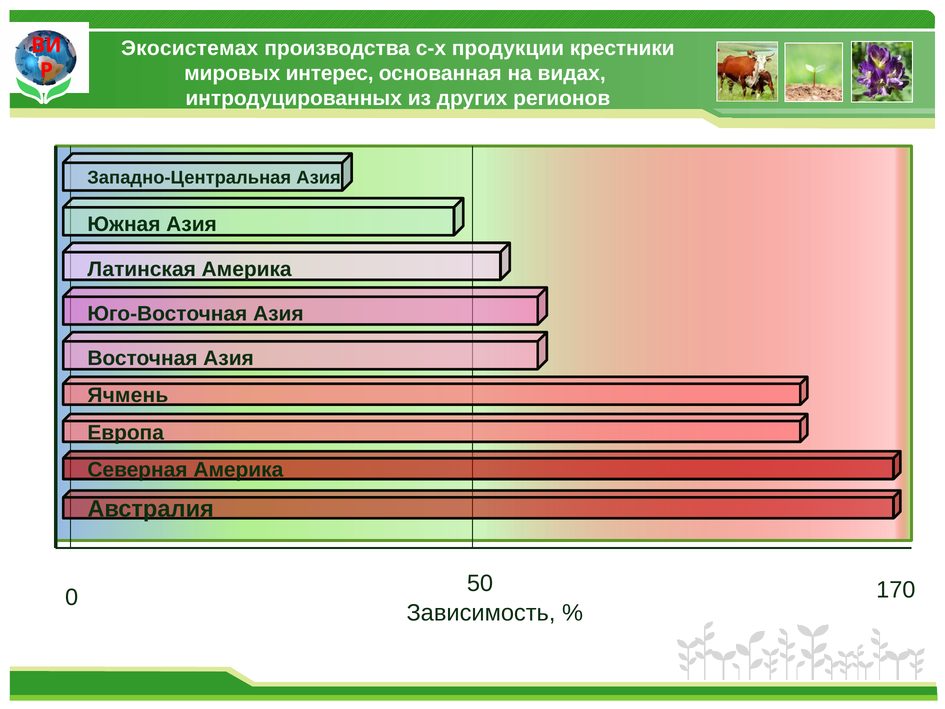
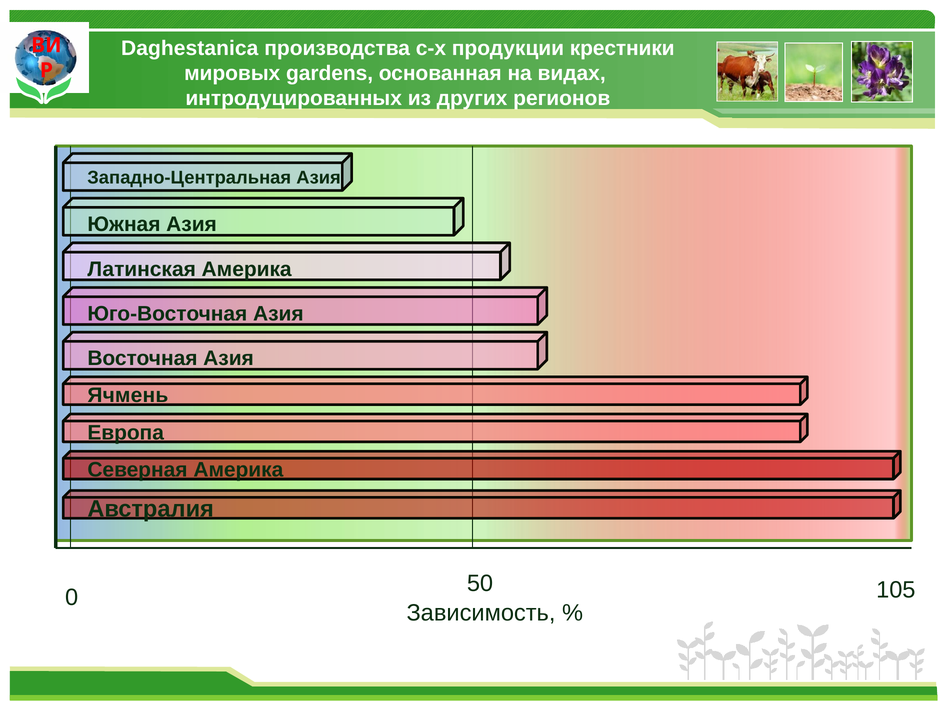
Экосистемах: Экосистемах -> Daghestanica (190, 48)
интерес: интерес -> gardens (330, 73)
170: 170 -> 105 (896, 590)
